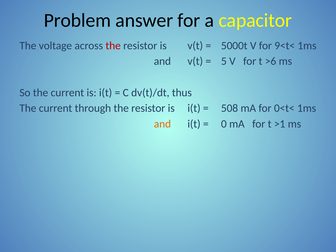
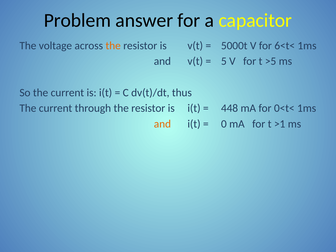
the colour: red -> orange (113, 46)
9<t<: 9<t< -> 6<t< (285, 46)
>6: >6 -> >5 (271, 61)
508: 508 -> 448 (230, 108)
